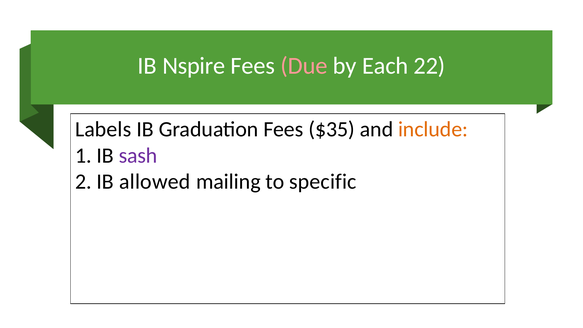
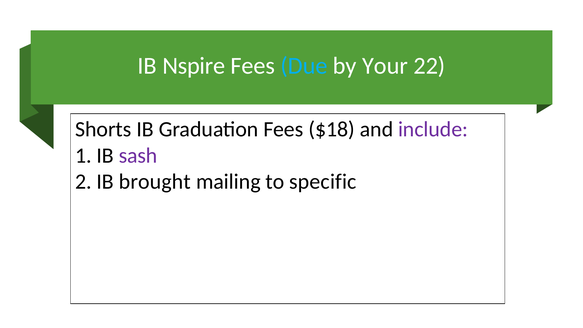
Due colour: pink -> light blue (304, 66)
Each: Each -> Your (385, 66)
Labels: Labels -> Shorts (103, 129)
$35: $35 -> $18 (332, 129)
include colour: orange -> purple (433, 129)
allowed: allowed -> brought (155, 182)
